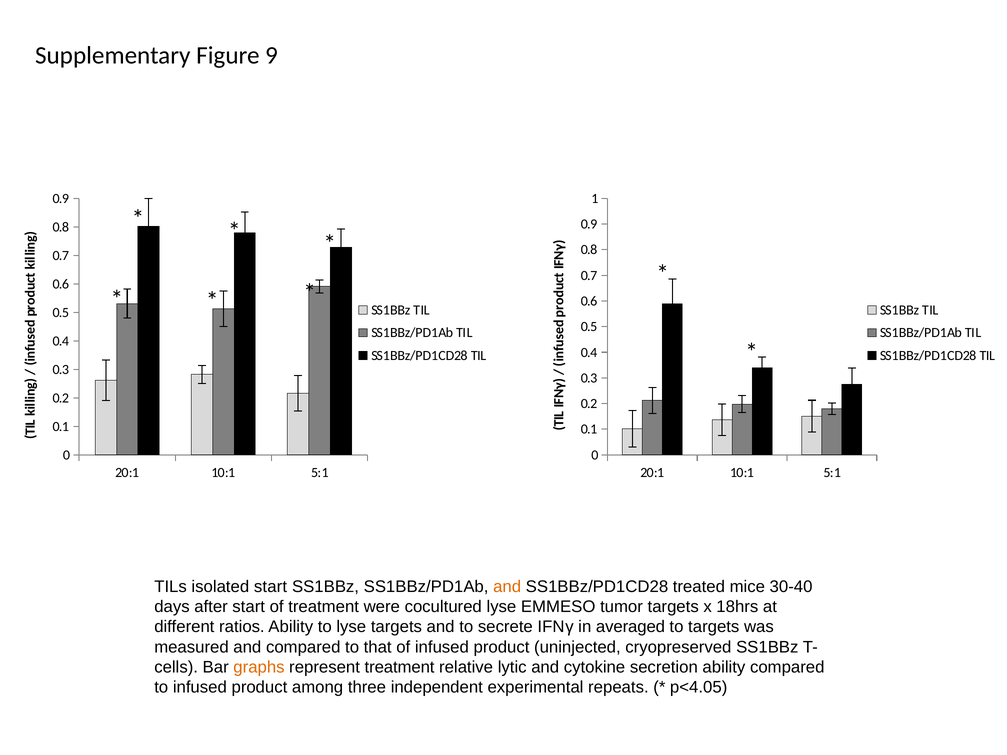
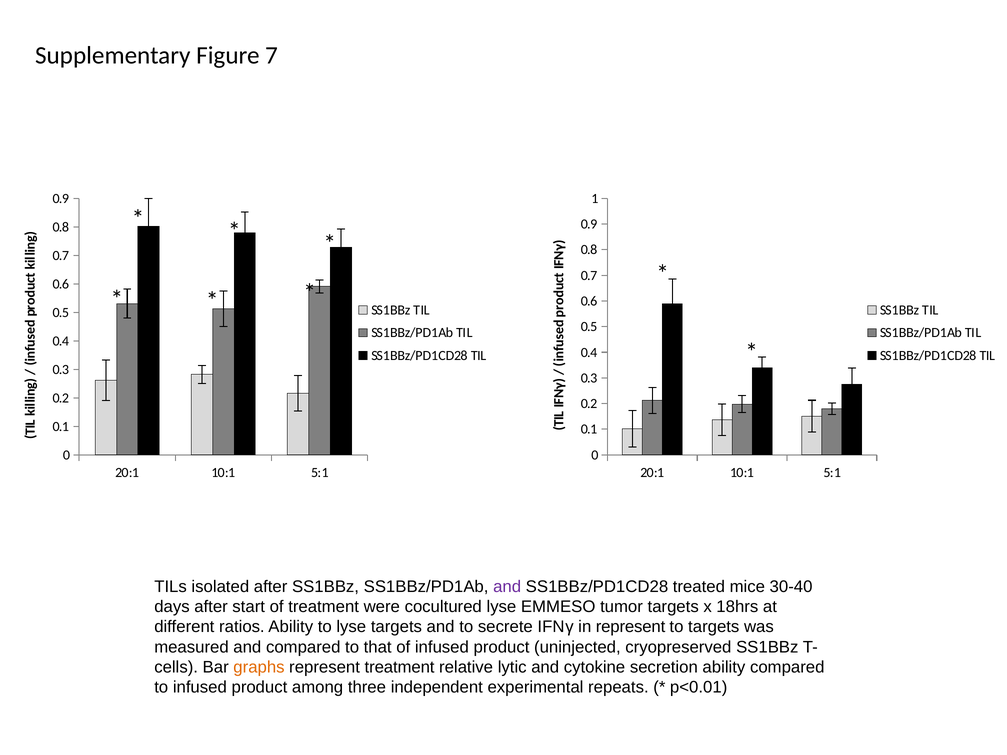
9: 9 -> 7 (271, 55)
isolated start: start -> after (271, 587)
and colour: orange -> purple (507, 587)
in averaged: averaged -> represent (631, 627)
p<4.05: p<4.05 -> p<0.01 (699, 687)
